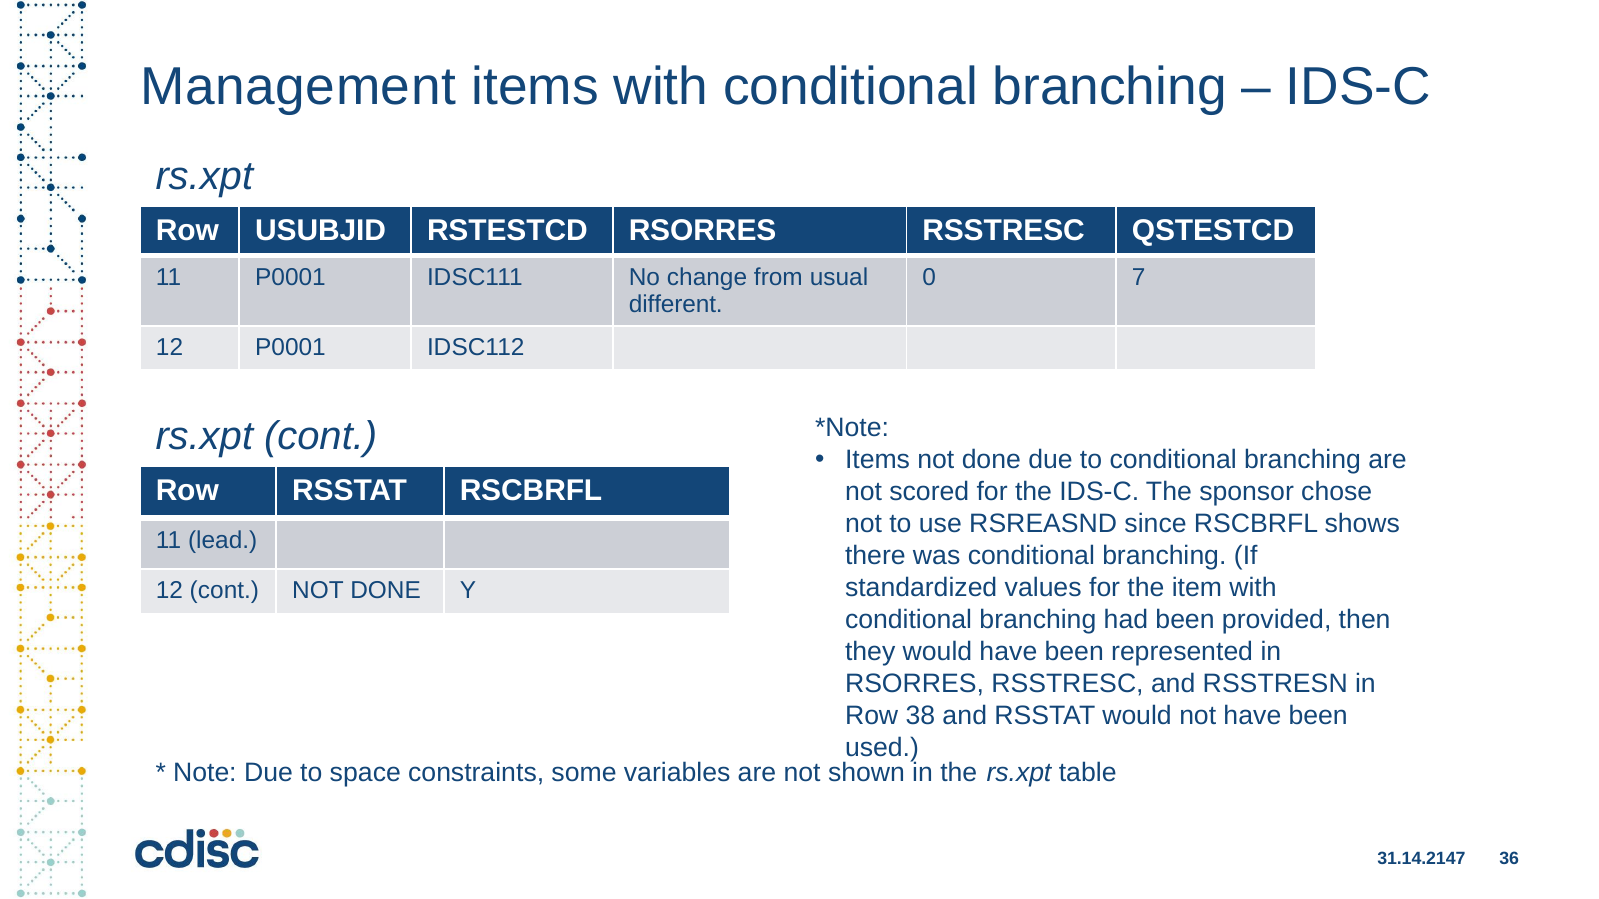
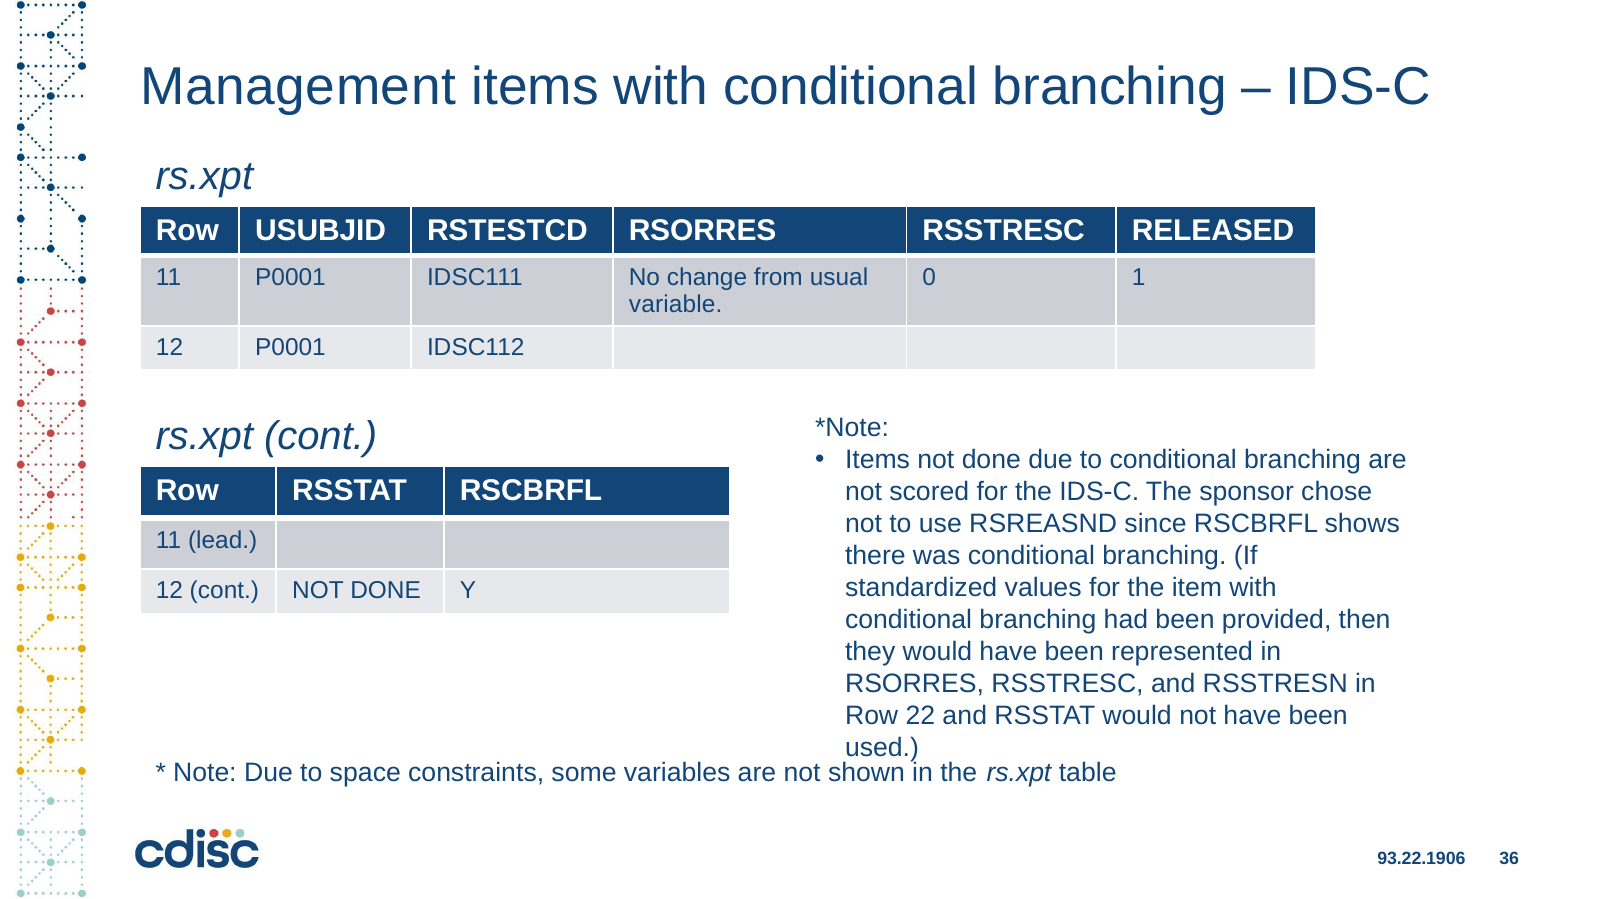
QSTESTCD: QSTESTCD -> RELEASED (1213, 231)
7: 7 -> 1 (1139, 278)
different: different -> variable (676, 305)
38: 38 -> 22 (920, 716)
31.14.2147: 31.14.2147 -> 93.22.1906 (1421, 859)
